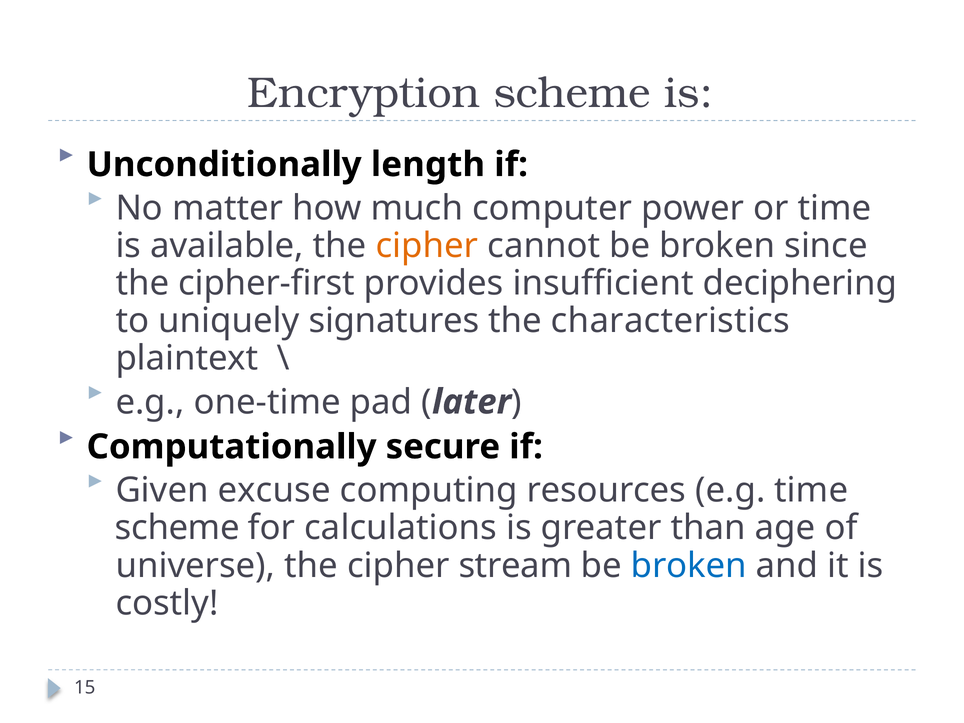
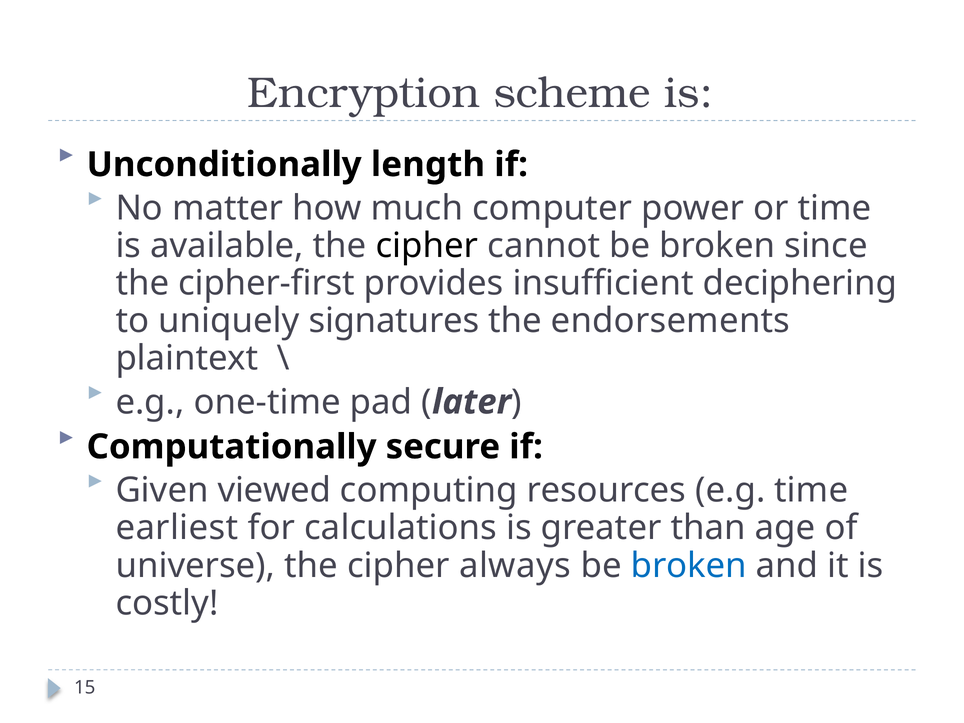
cipher colour: orange -> black (427, 246)
characteristics: characteristics -> endorsements (670, 321)
excuse: excuse -> viewed (274, 490)
scheme: scheme -> earliest (177, 528)
stream: stream -> always (515, 566)
